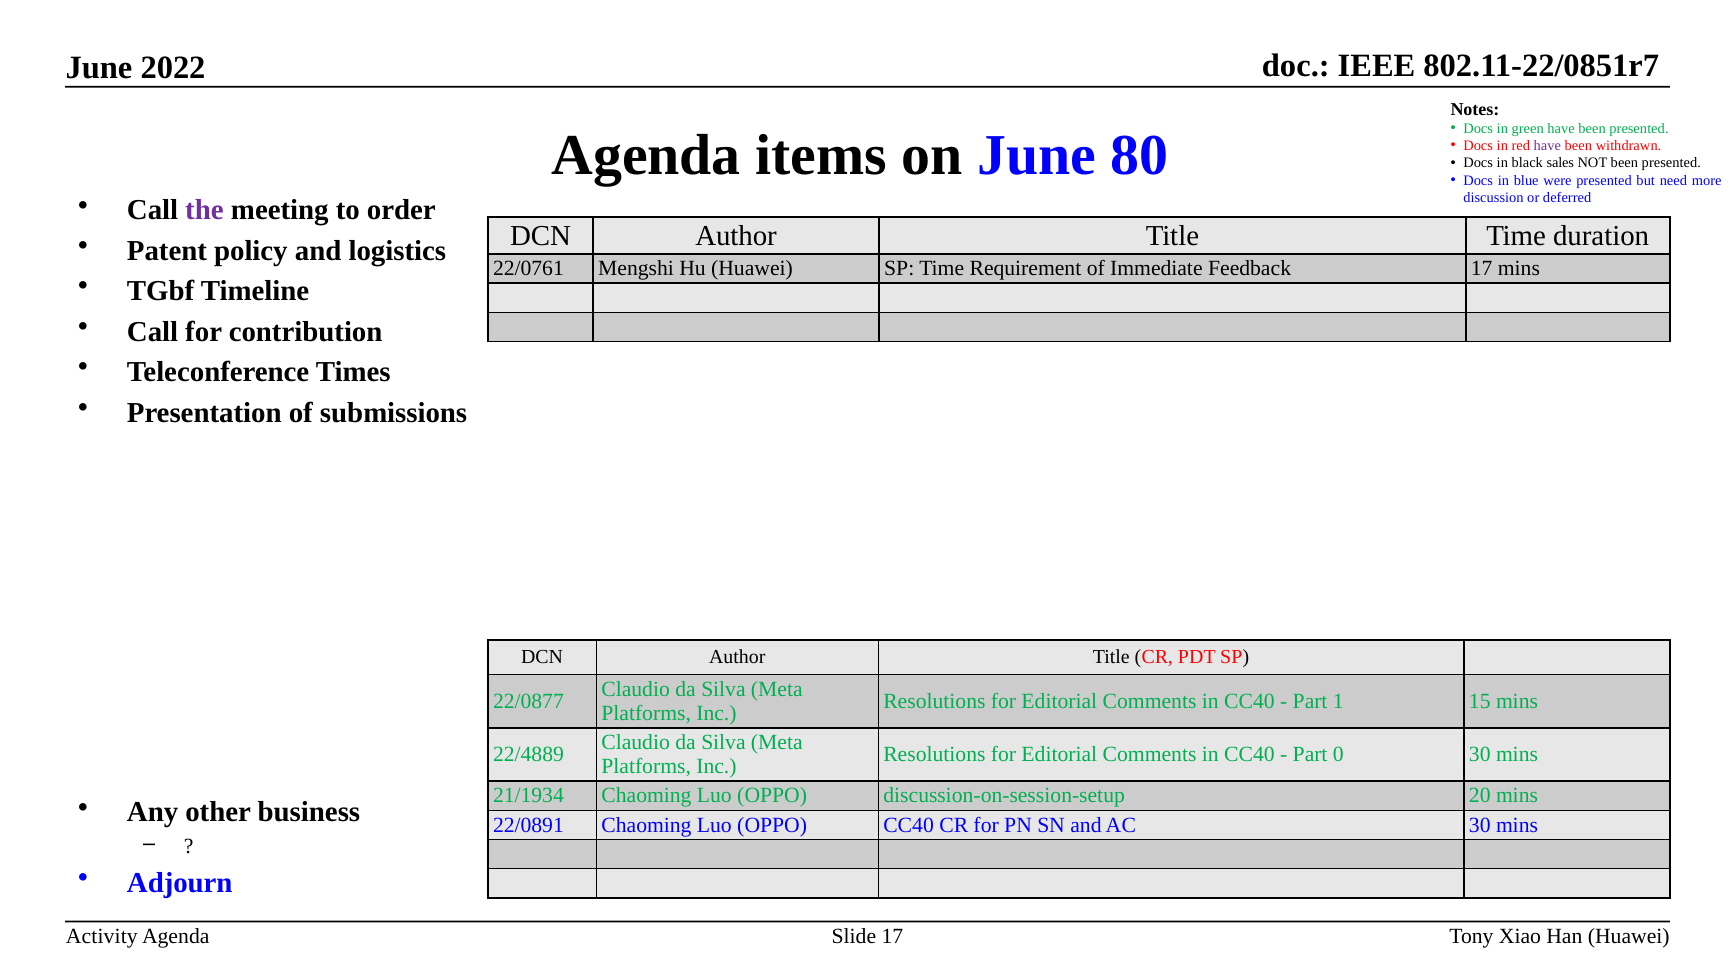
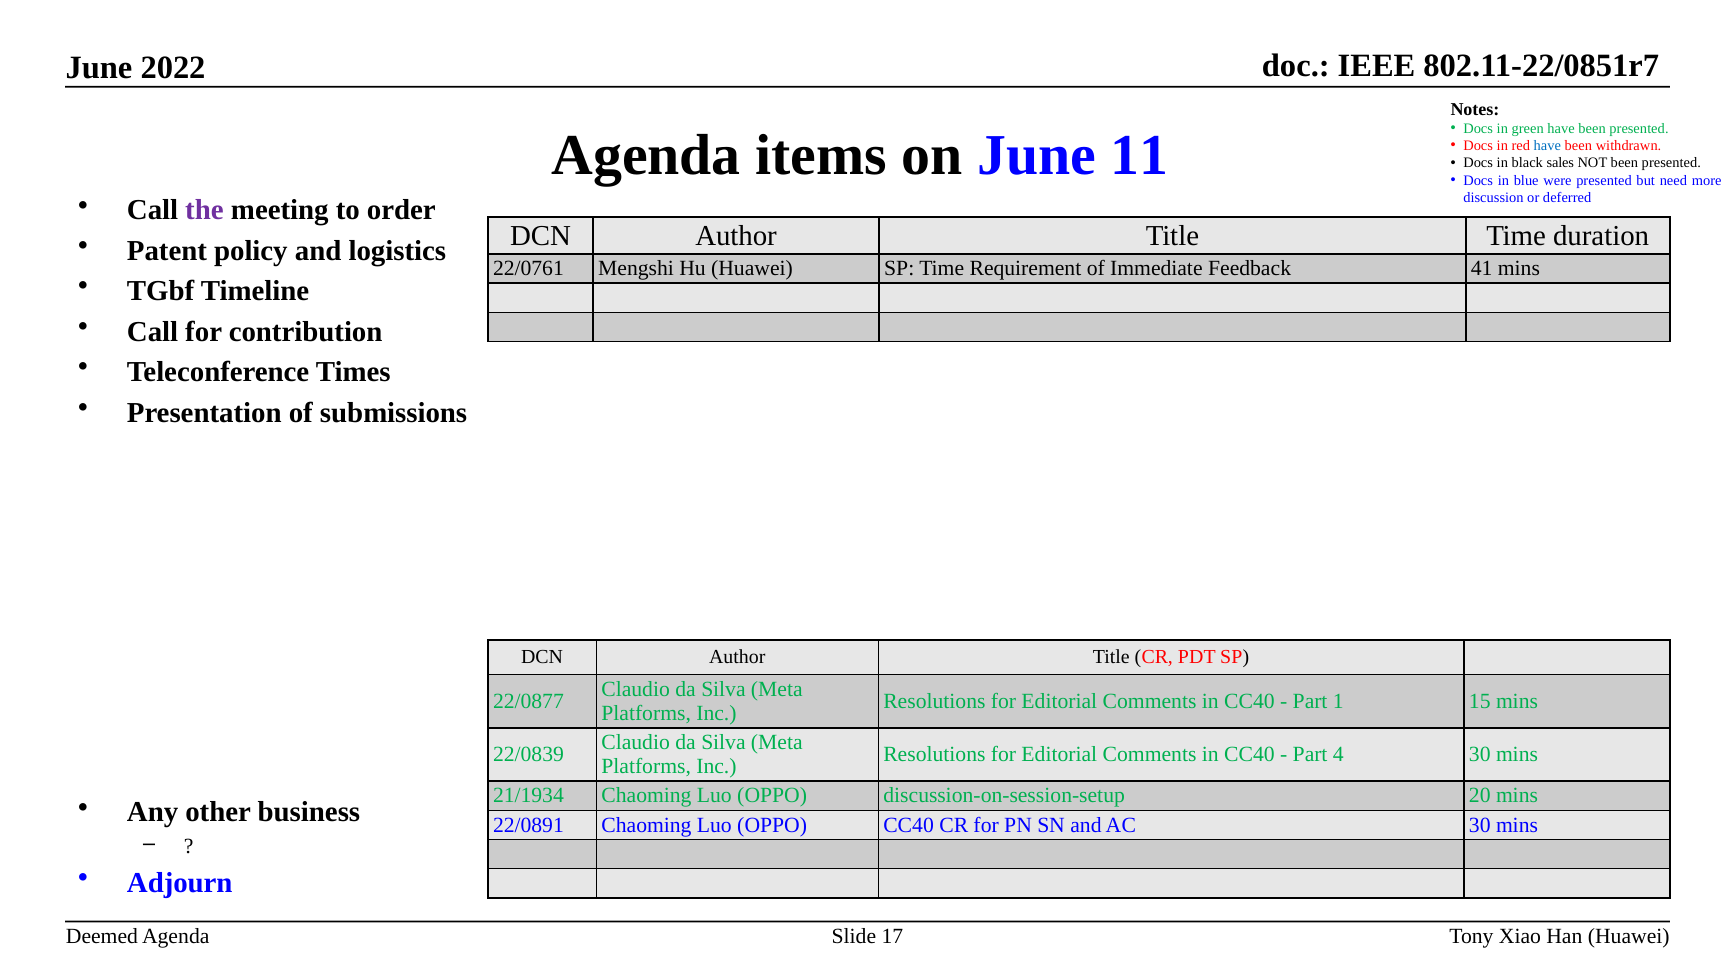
80: 80 -> 11 (1140, 156)
have colour: purple -> blue (1547, 146)
Feedback 17: 17 -> 41 (1482, 269)
22/4889: 22/4889 -> 22/0839 (529, 755)
0: 0 -> 4 (1338, 755)
Activity: Activity -> Deemed (102, 936)
